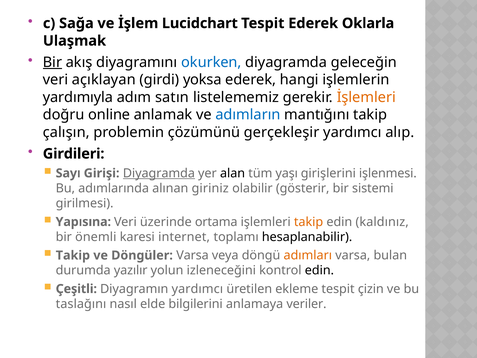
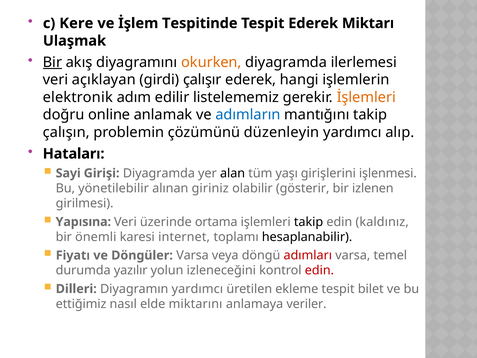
Sağa: Sağa -> Kere (76, 23)
Lucidchart: Lucidchart -> Tespitinde (200, 23)
Oklarla: Oklarla -> Miktarı (368, 23)
okurken colour: blue -> orange (211, 62)
geleceğin: geleceğin -> ilerlemesi (364, 62)
yoksa: yoksa -> çalışır (202, 80)
yardımıyla: yardımıyla -> elektronik (78, 97)
satın: satın -> edilir (172, 97)
gerçekleşir: gerçekleşir -> düzenleyin (282, 132)
Girdileri: Girdileri -> Hataları (74, 154)
Sayı: Sayı -> Sayi (68, 173)
Diyagramda underline: present -> none (159, 173)
adımlarında: adımlarında -> yönetilebilir (114, 188)
sistemi: sistemi -> izlenen (373, 188)
takip colour: orange -> black (309, 222)
Takip: Takip -> Fiyatı (73, 255)
adımları colour: orange -> red (308, 255)
bulan: bulan -> temel (390, 255)
edin colour: black -> red (319, 270)
Çeşitli: Çeşitli -> Dilleri (76, 289)
çizin: çizin -> bilet (371, 289)
taslağını: taslağını -> ettiğimiz (81, 304)
bilgilerini: bilgilerini -> miktarını (196, 304)
